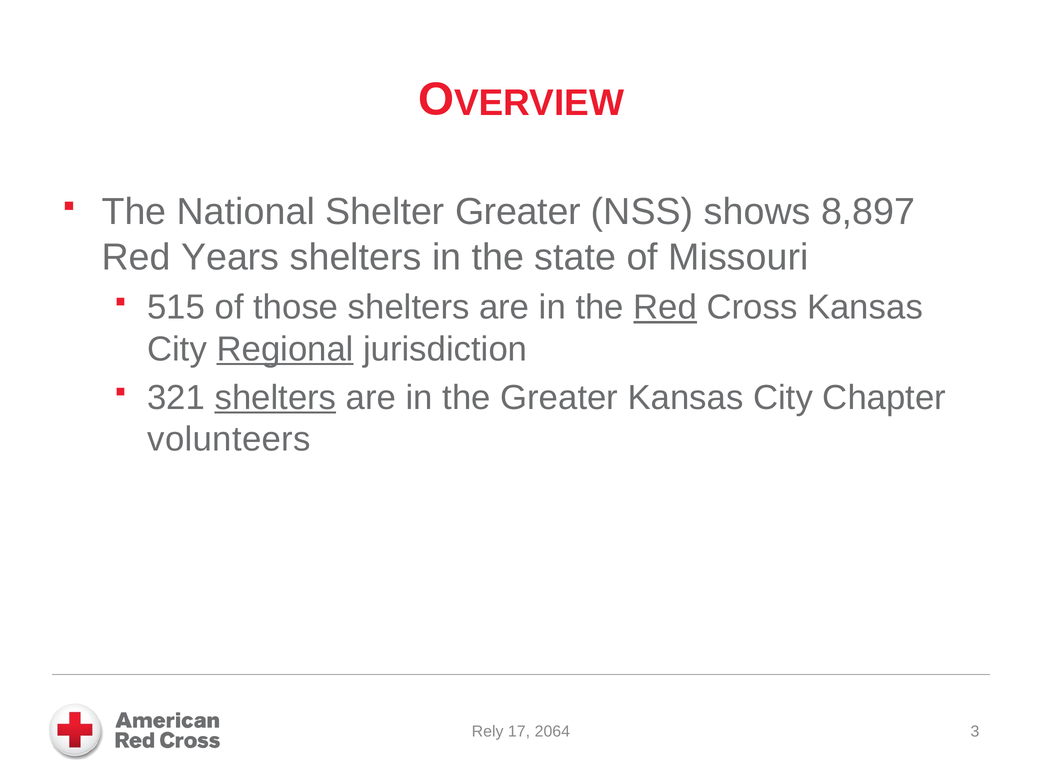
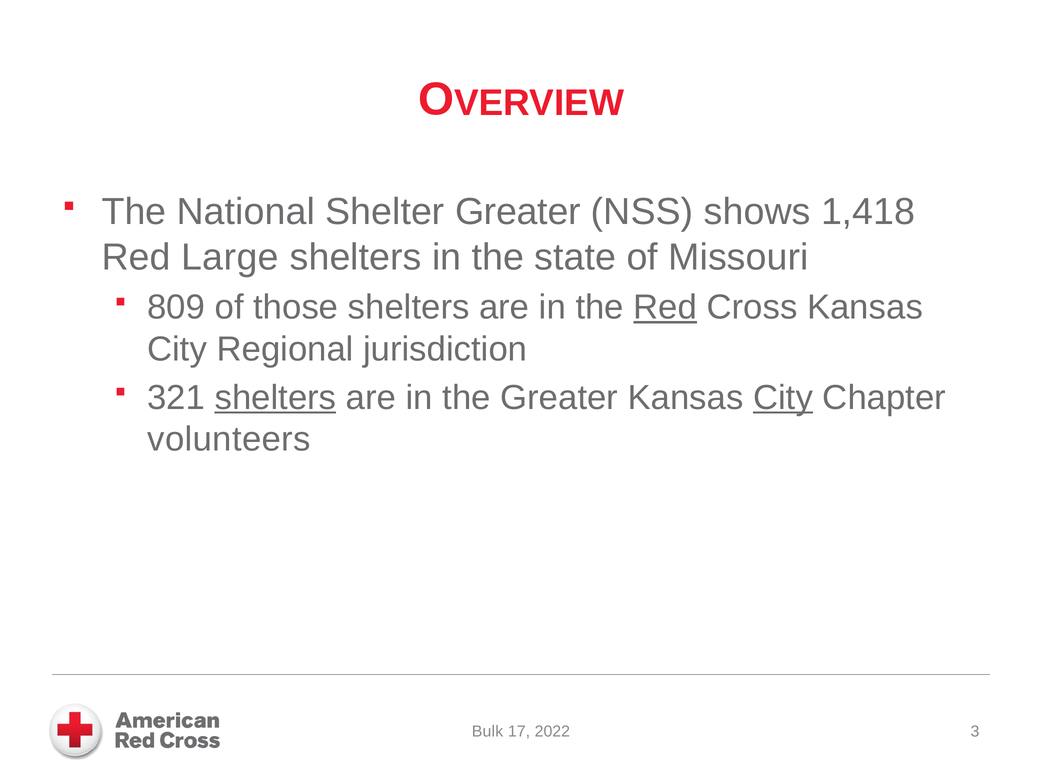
8,897: 8,897 -> 1,418 (868, 212)
Years: Years -> Large (230, 257)
515: 515 -> 809 (176, 307)
Regional underline: present -> none (285, 349)
City underline: none -> present (783, 397)
Rely: Rely -> Bulk (488, 731)
2064: 2064 -> 2022 (552, 731)
